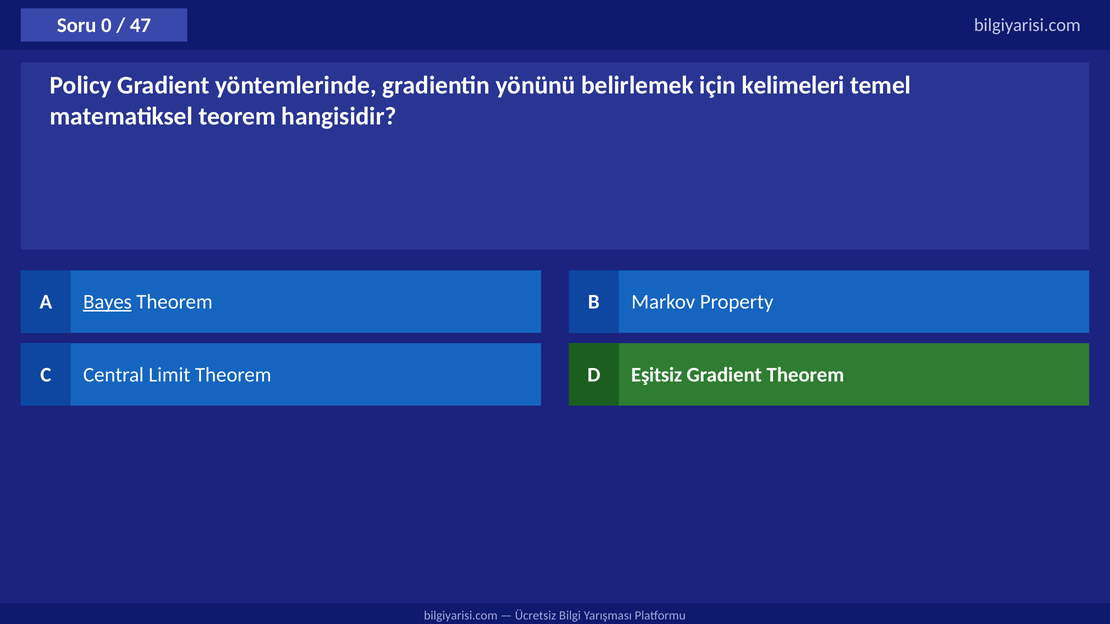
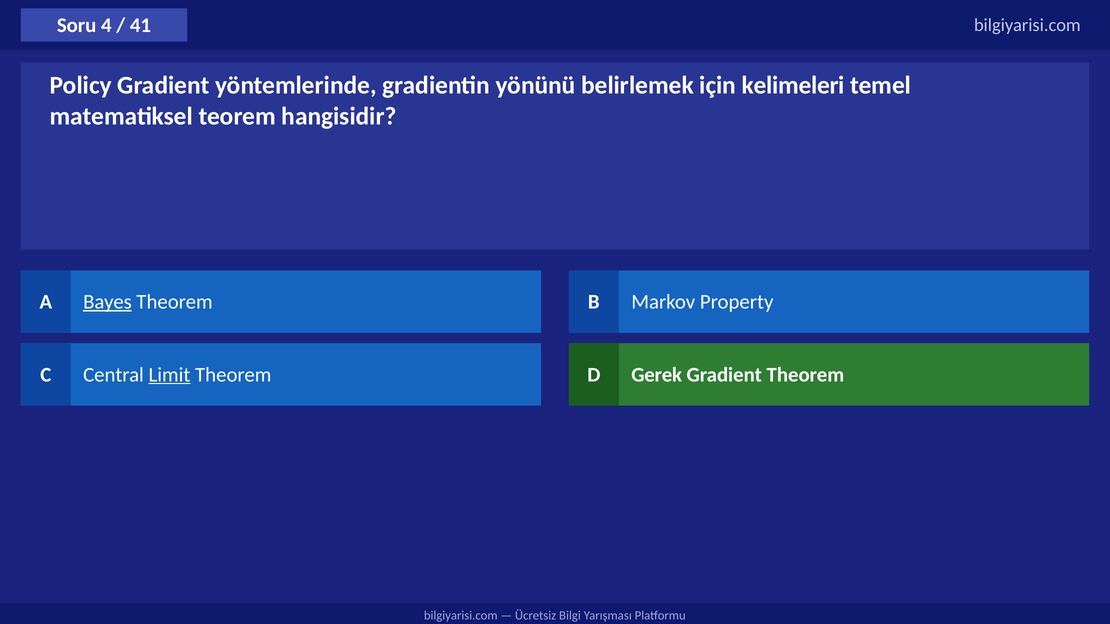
0: 0 -> 4 (106, 25)
47: 47 -> 41 (140, 25)
Limit underline: none -> present (169, 375)
Eşitsiz: Eşitsiz -> Gerek (657, 375)
